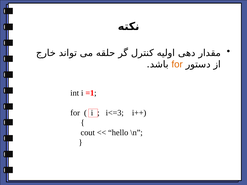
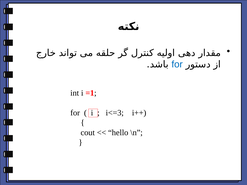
for colour: orange -> blue (177, 64)
